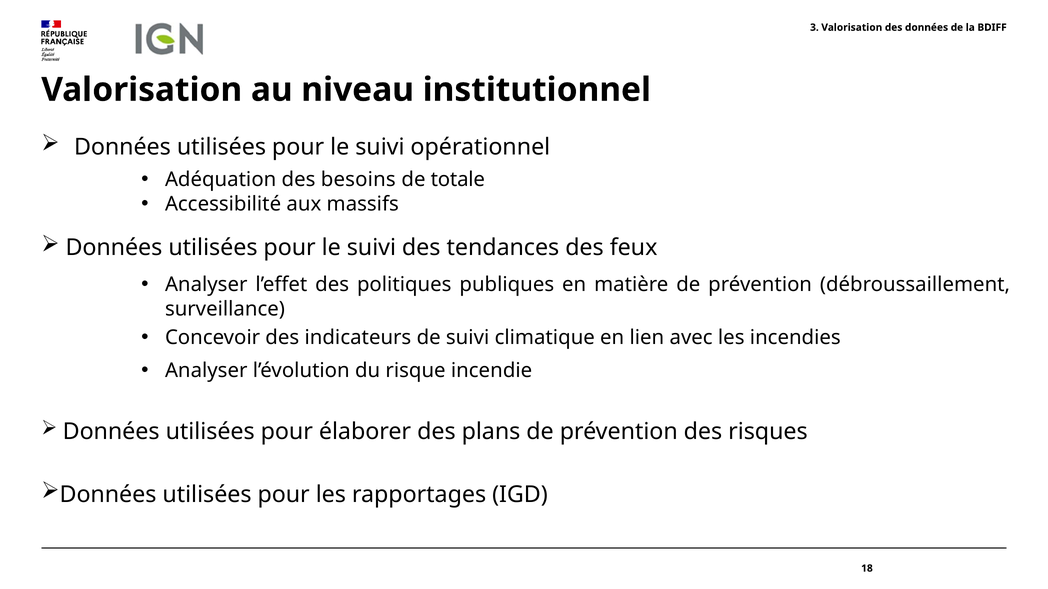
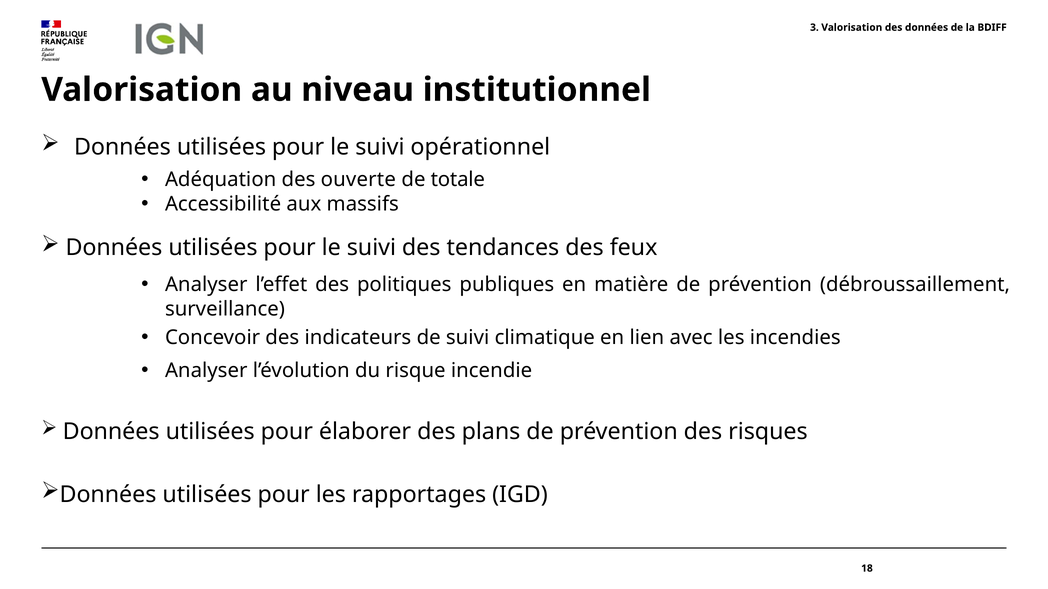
besoins: besoins -> ouverte (358, 180)
